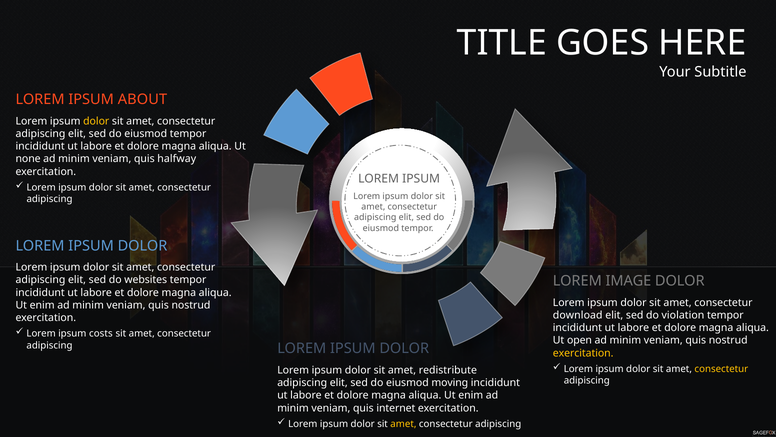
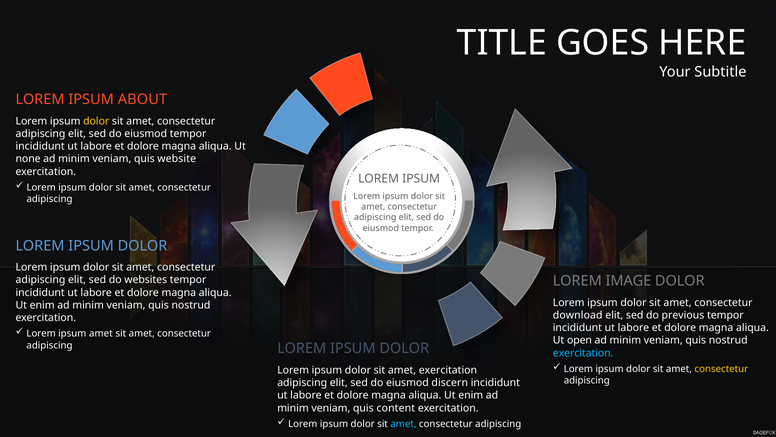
halfway: halfway -> website (177, 159)
violation: violation -> previous (683, 315)
ipsum costs: costs -> amet (101, 333)
exercitation colour: yellow -> light blue (583, 353)
amet redistribute: redistribute -> exercitation (448, 370)
moving: moving -> discern (450, 382)
internet: internet -> content (396, 408)
amet colour: yellow -> light blue (403, 424)
